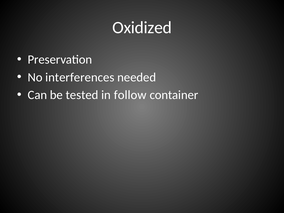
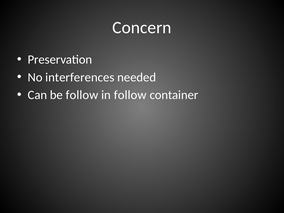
Oxidized: Oxidized -> Concern (142, 27)
be tested: tested -> follow (82, 95)
